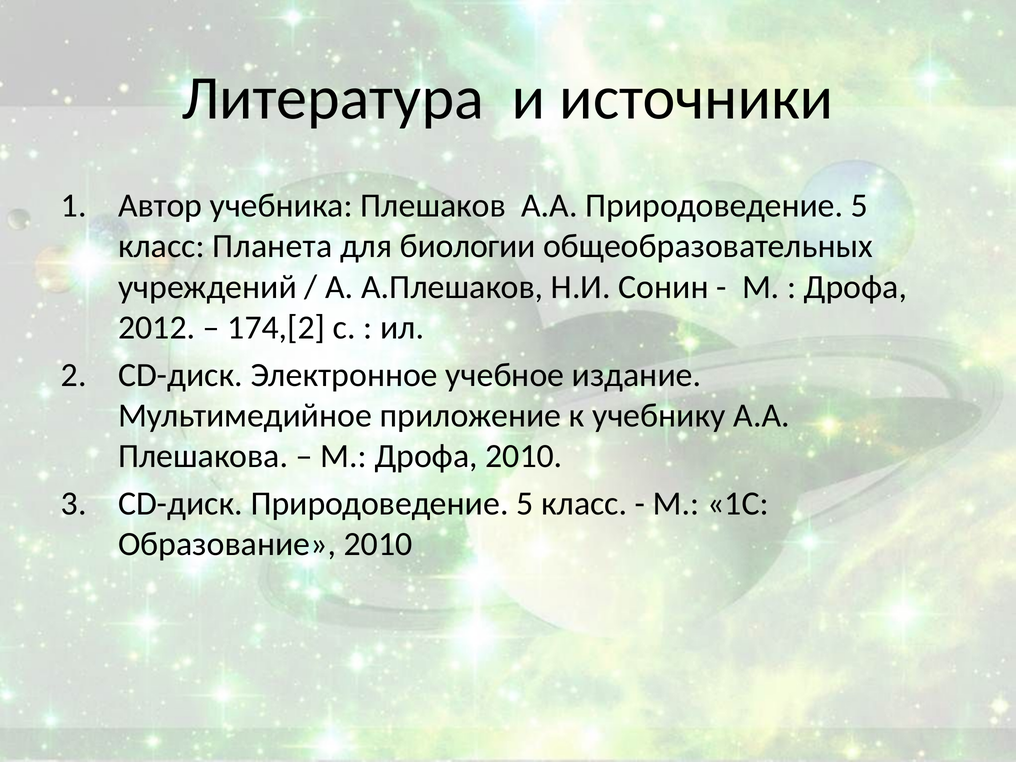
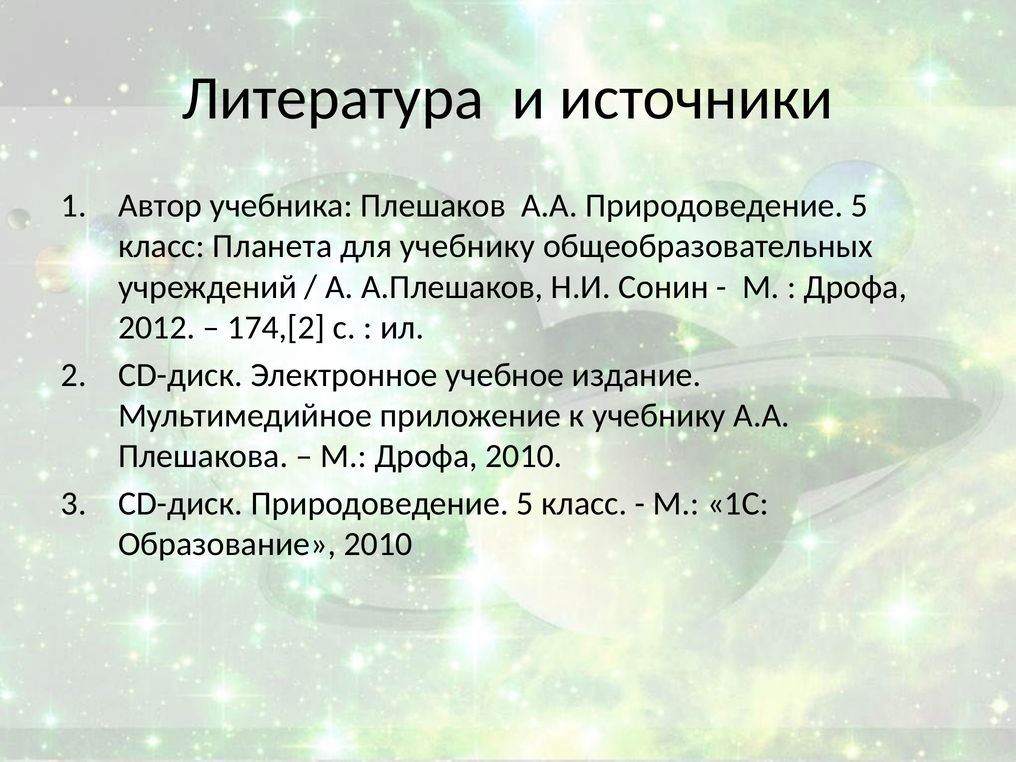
для биологии: биологии -> учебнику (468, 246)
